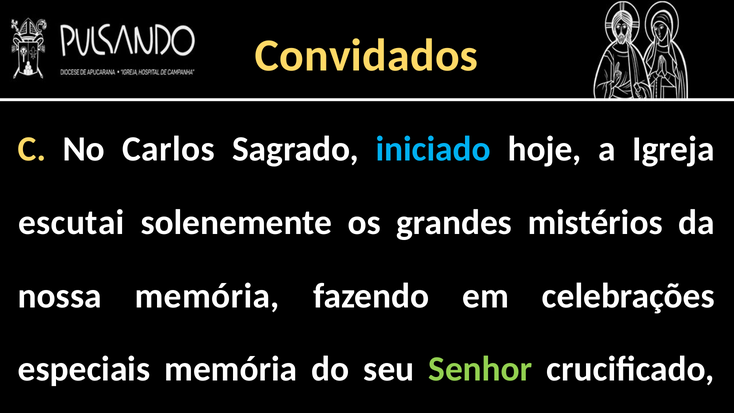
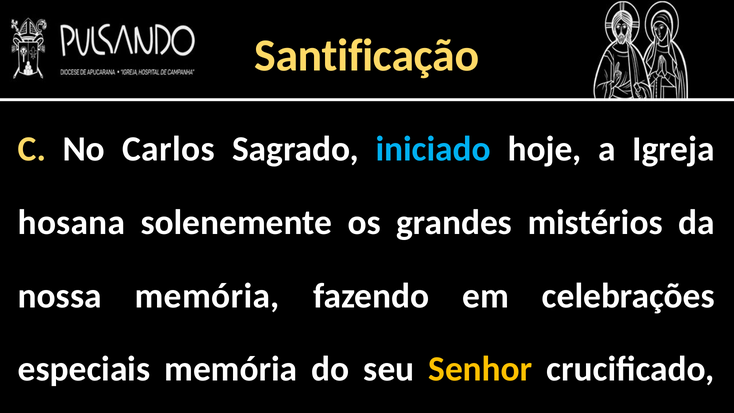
Convidados: Convidados -> Santificação (367, 56)
escutai: escutai -> hosana (71, 222)
Senhor colour: light green -> yellow (480, 369)
